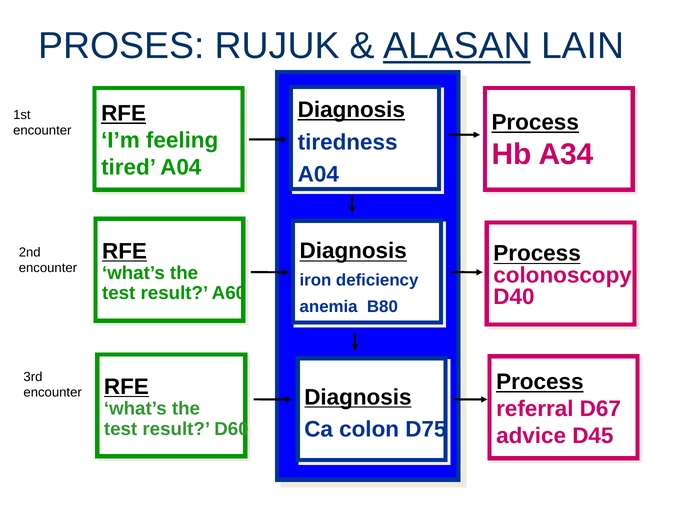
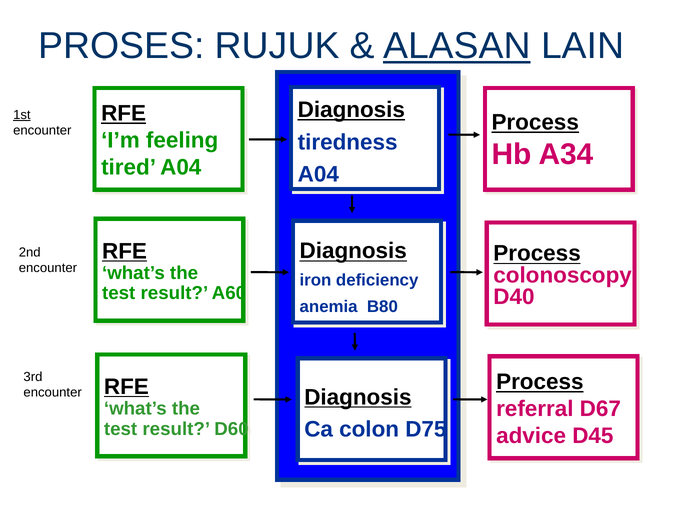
1st underline: none -> present (22, 115)
